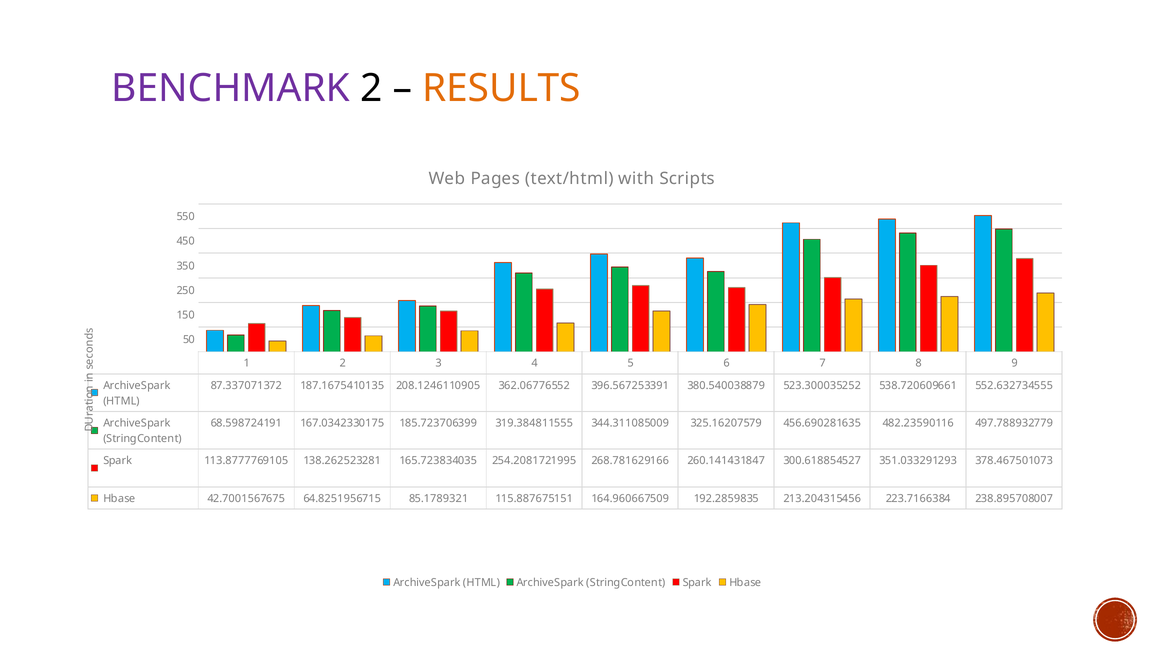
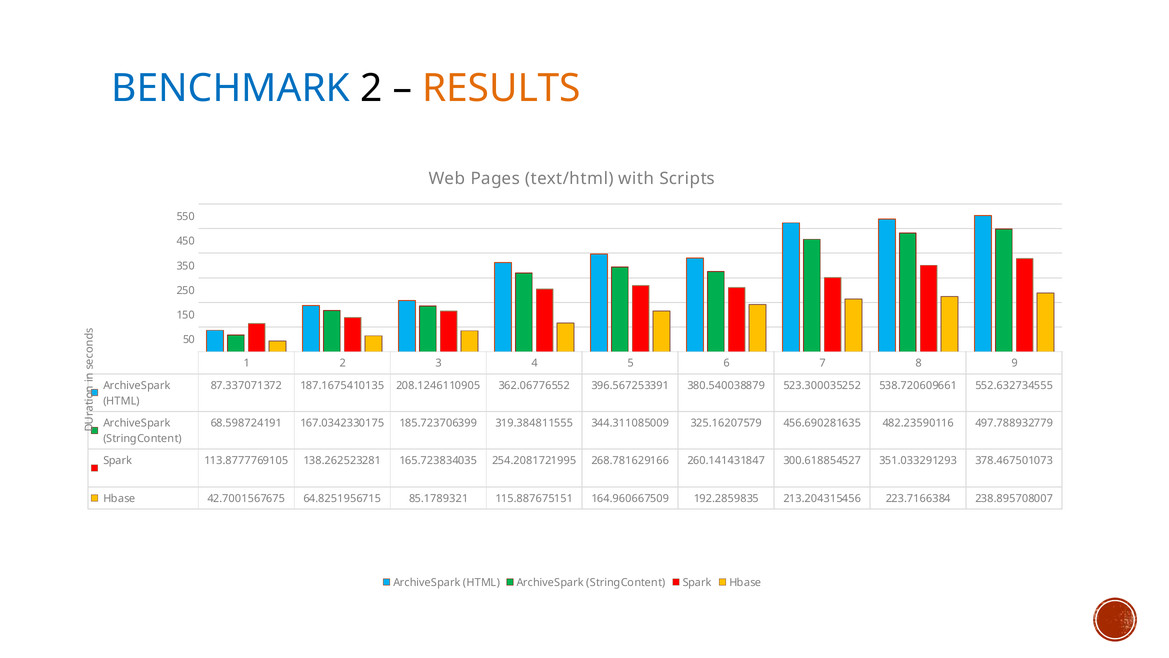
BENCHMARK colour: purple -> blue (231, 88)
